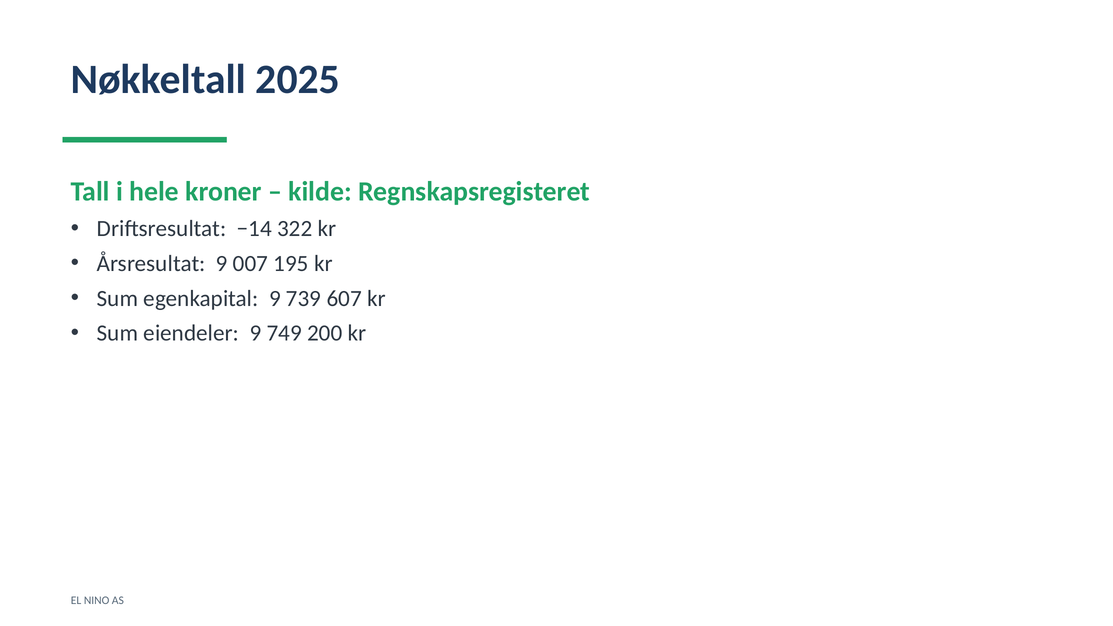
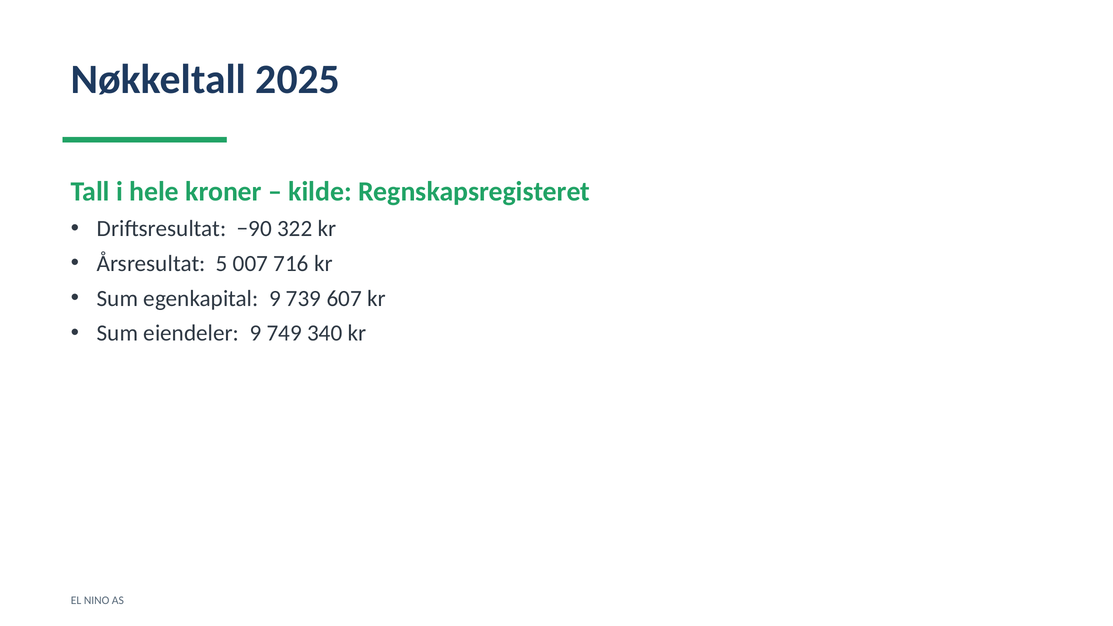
−14: −14 -> −90 (254, 229)
Årsresultat 9: 9 -> 5 (222, 264)
195: 195 -> 716 (291, 264)
200: 200 -> 340 (325, 333)
